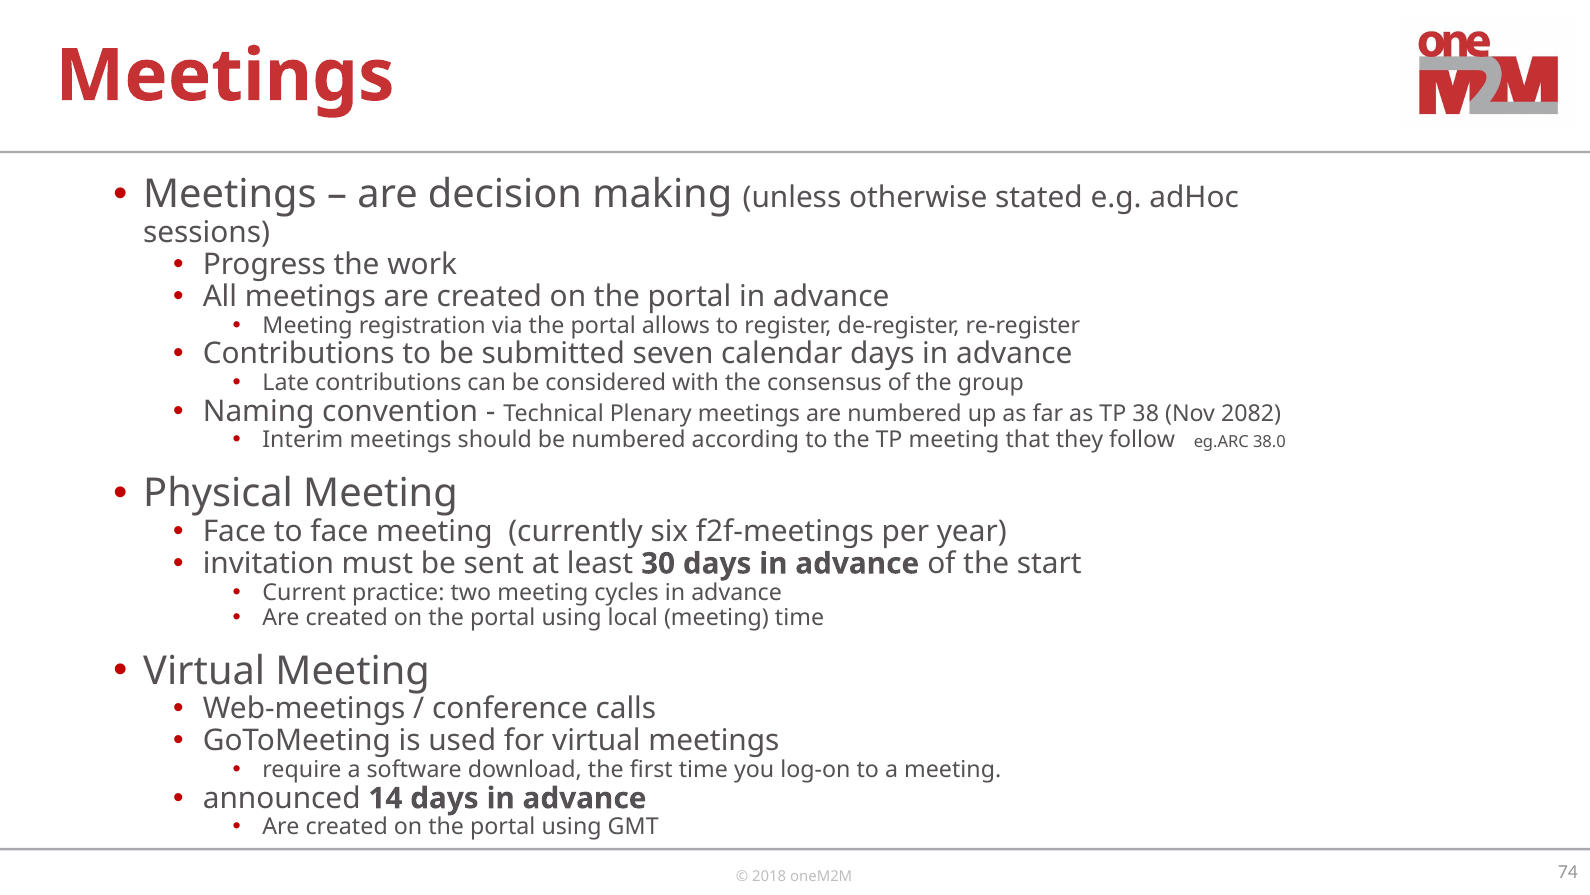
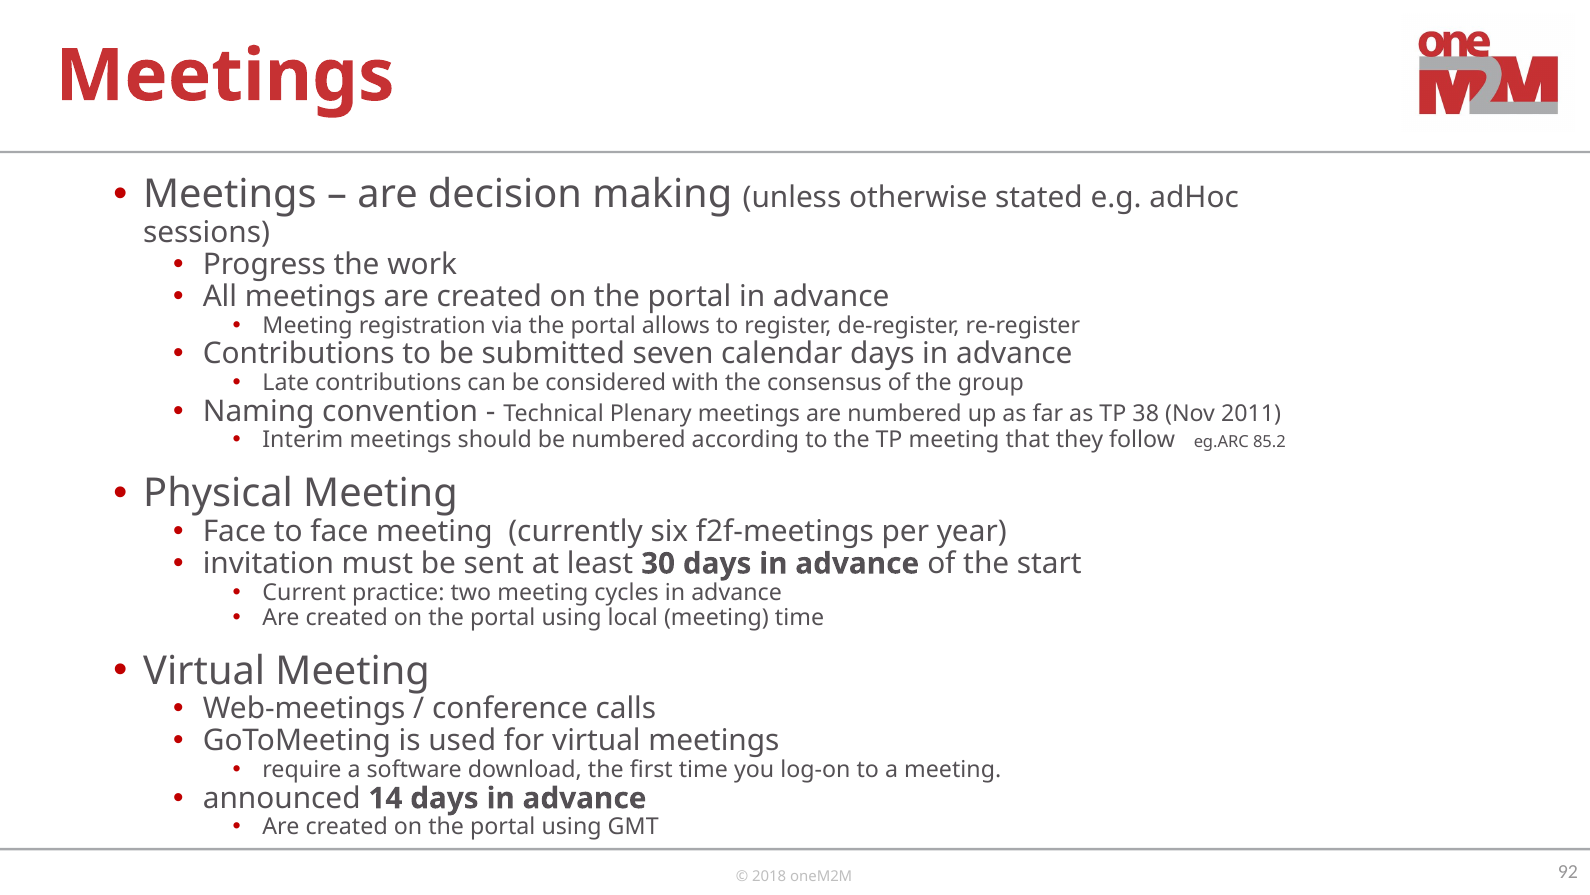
2082: 2082 -> 2011 (1251, 413)
38.0: 38.0 -> 85.2 (1269, 442)
74: 74 -> 92 (1568, 872)
